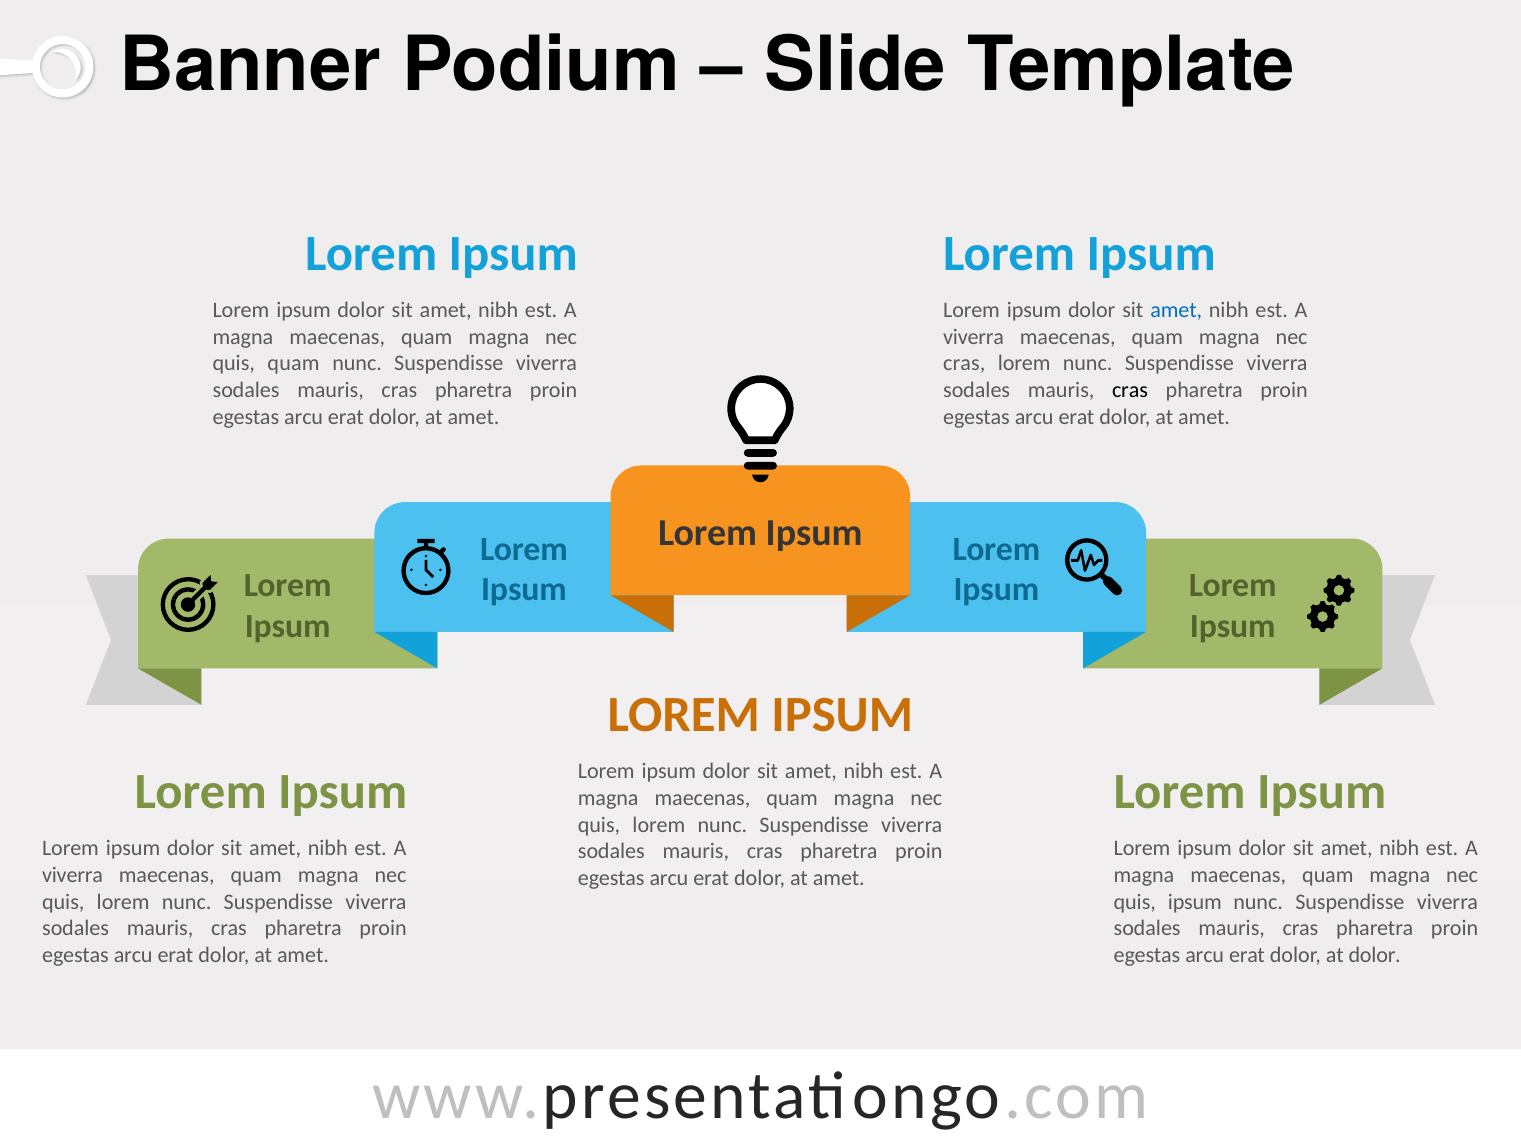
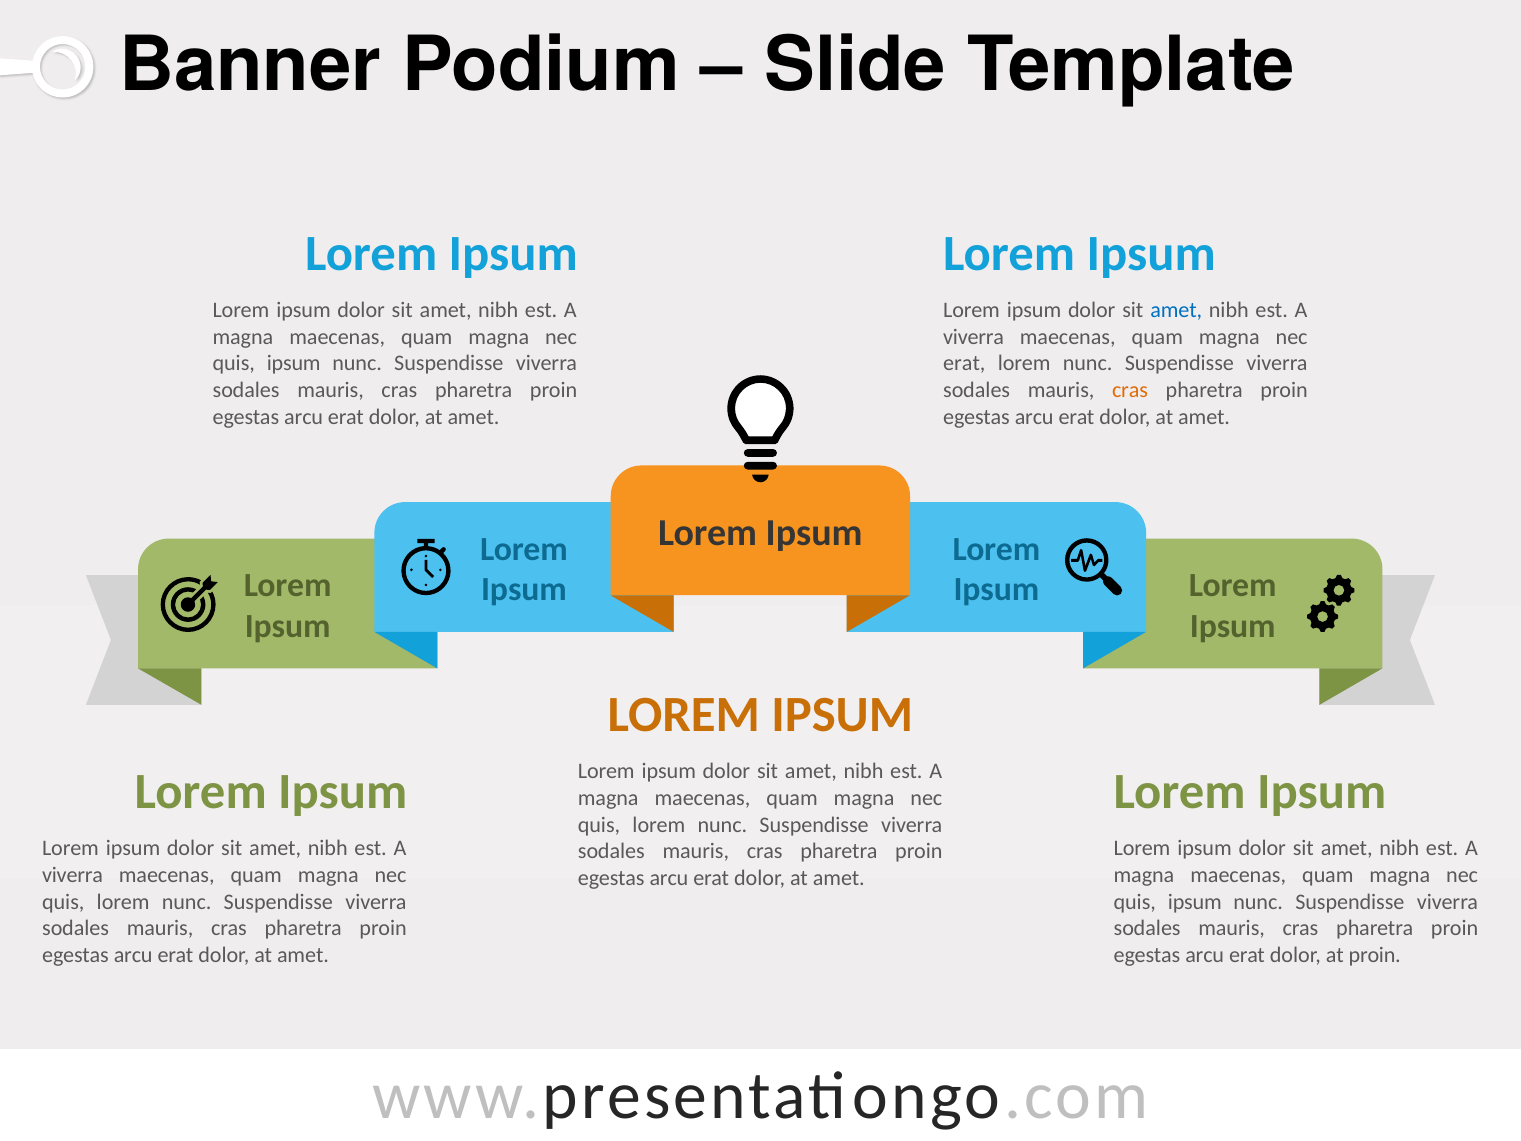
quam: quam -> ipsum (294, 363)
cras: cras -> erat (964, 363)
cras colour: black -> orange (1130, 390)
at dolor: dolor -> proin (1375, 955)
